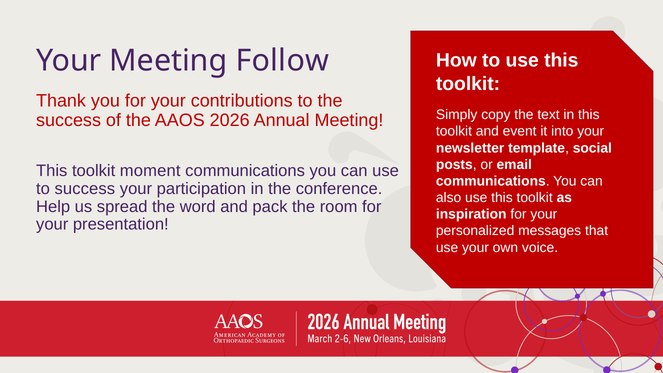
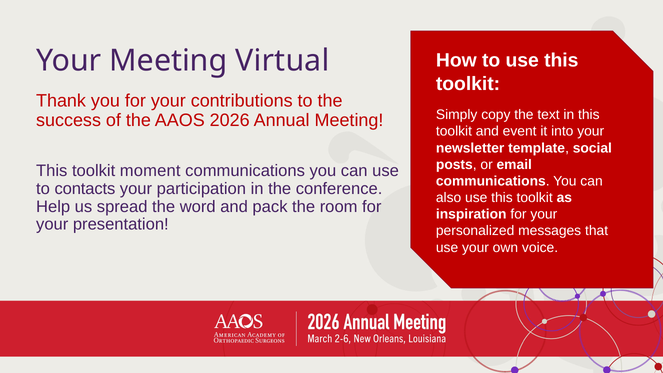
Follow: Follow -> Virtual (282, 61)
to success: success -> contacts (85, 189)
